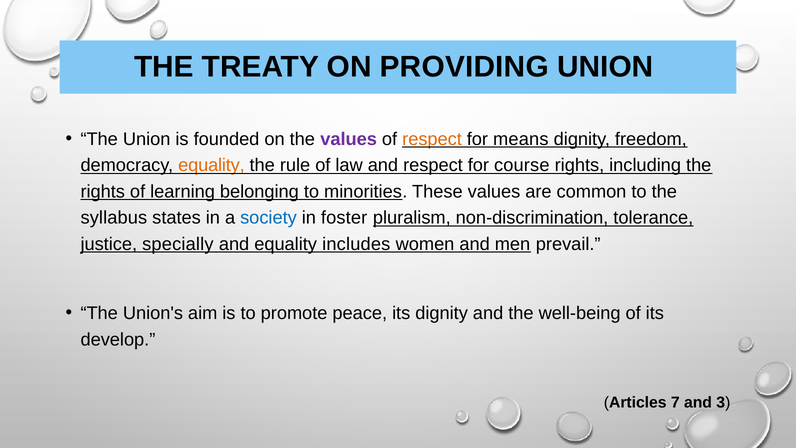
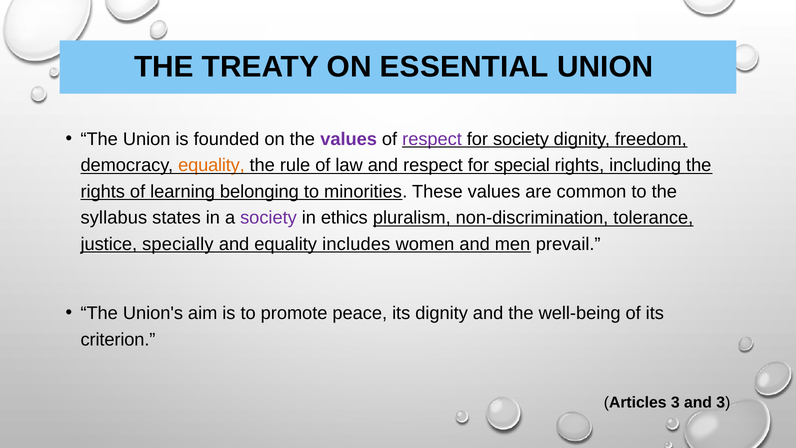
PROVIDING: PROVIDING -> ESSENTIAL (464, 67)
respect colour: orange -> purple (432, 139)
for means: means -> society (521, 139)
course: course -> special (522, 165)
society colour: blue -> purple (268, 218)
foster: foster -> ethics (344, 218)
develop: develop -> criterion (118, 339)
Articles 7: 7 -> 3 (675, 403)
